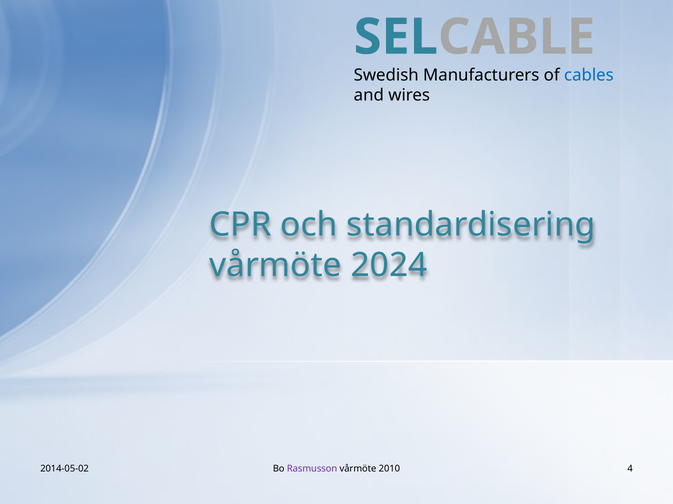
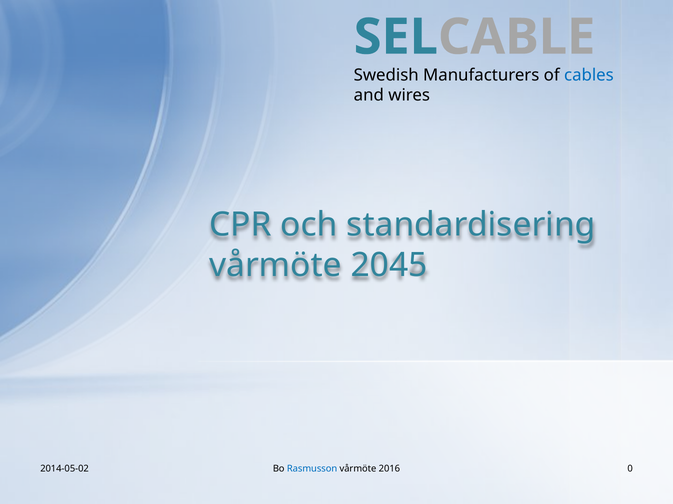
2024: 2024 -> 2045 (389, 266)
Rasmusson colour: purple -> blue (312, 469)
2010: 2010 -> 2016 (389, 469)
4: 4 -> 0 (630, 469)
